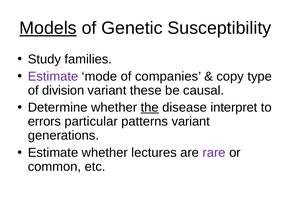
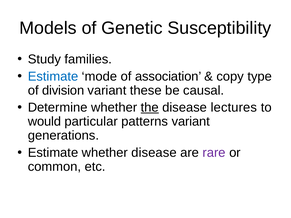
Models underline: present -> none (48, 28)
Estimate colour: purple -> blue (53, 76)
companies: companies -> association (168, 76)
interpret: interpret -> lectures (234, 108)
errors: errors -> would (44, 122)
whether lectures: lectures -> disease (154, 153)
